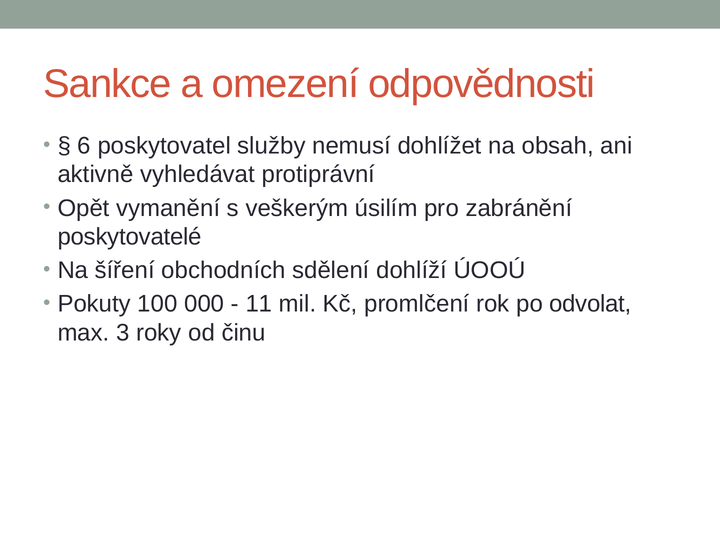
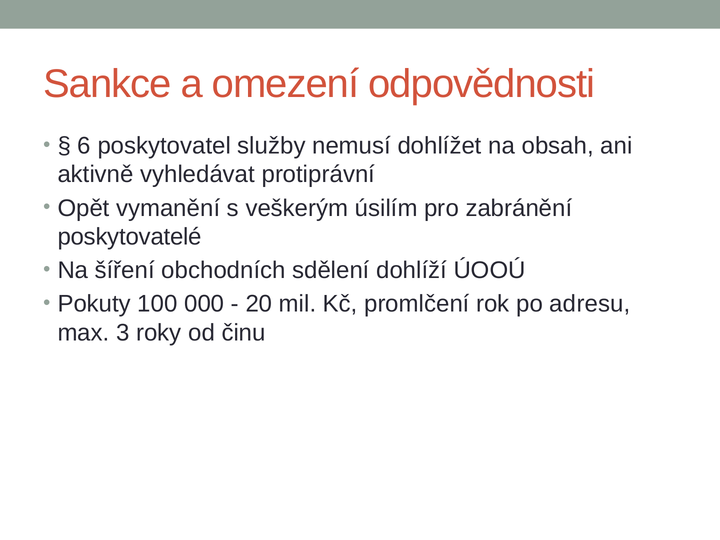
11: 11 -> 20 (259, 304)
odvolat: odvolat -> adresu (590, 304)
